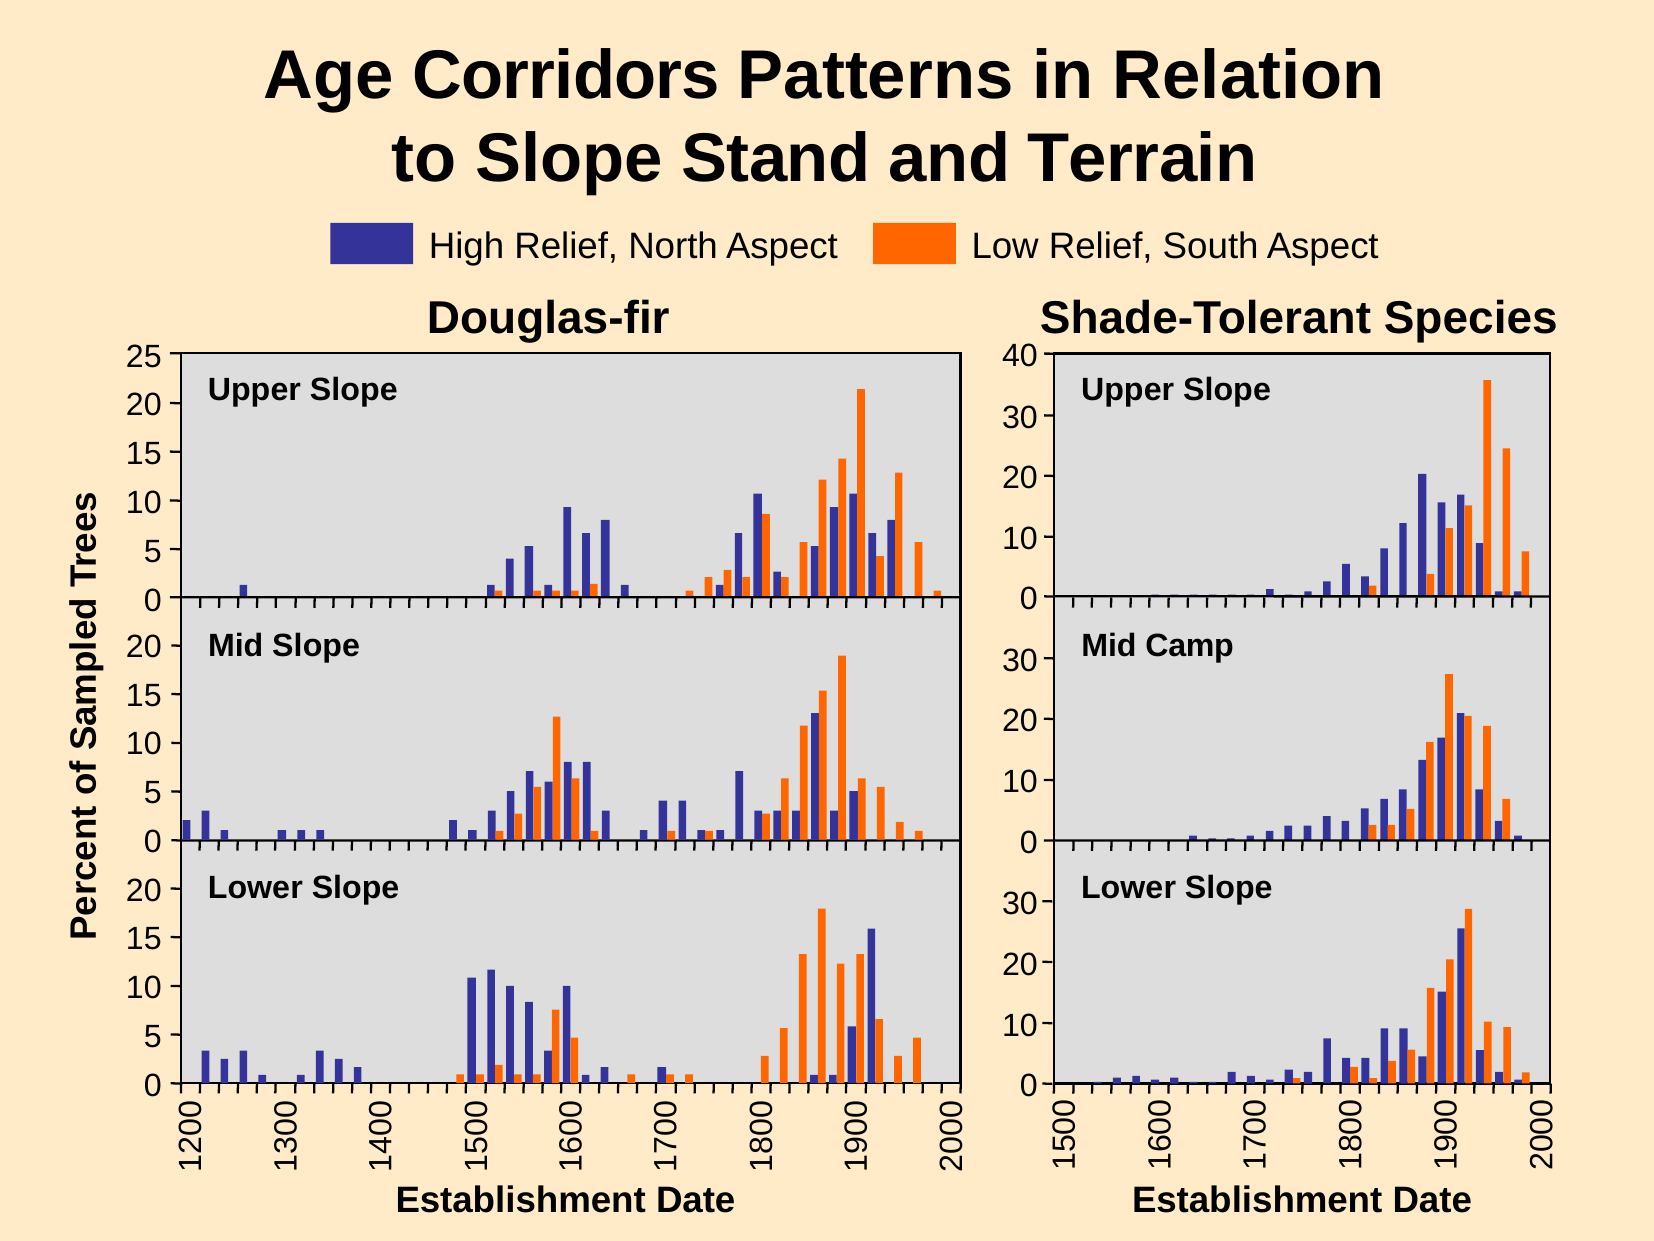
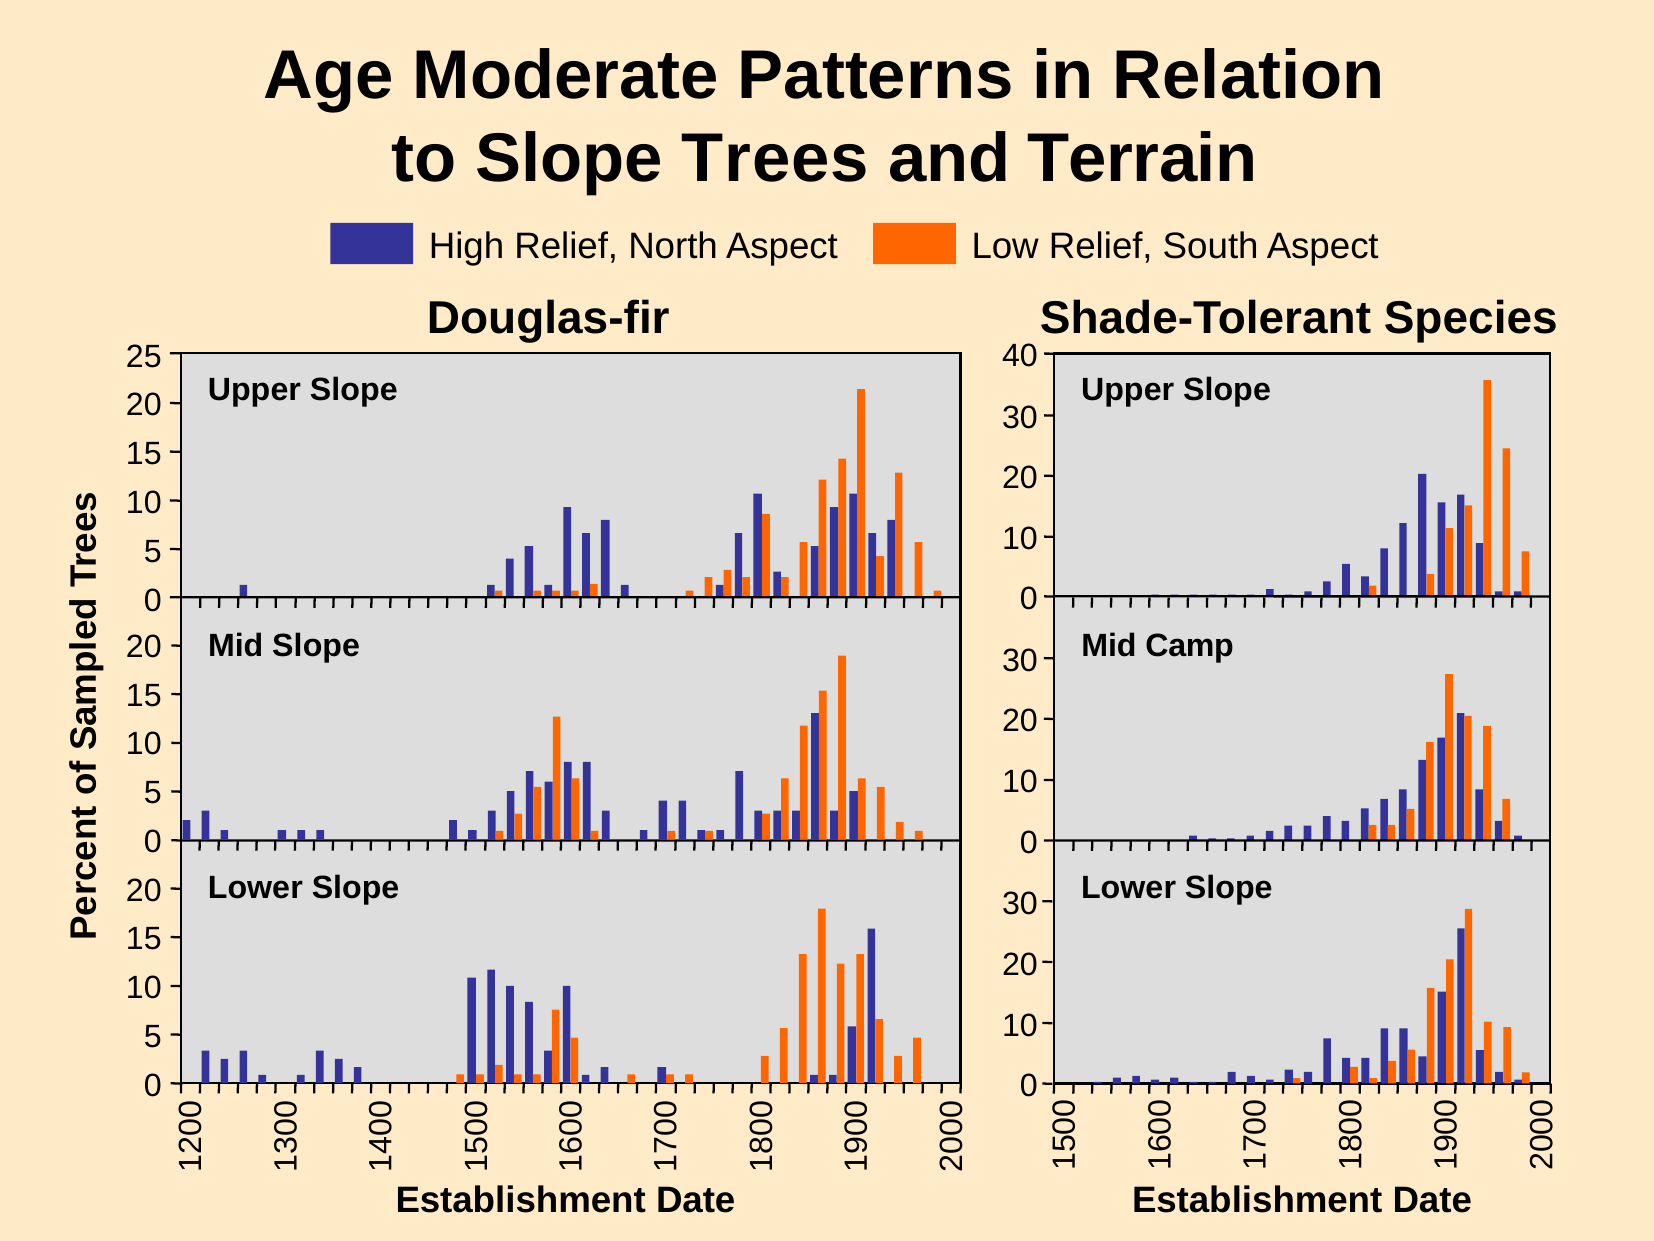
Corridors: Corridors -> Moderate (566, 76)
Stand: Stand -> Trees (775, 158)
